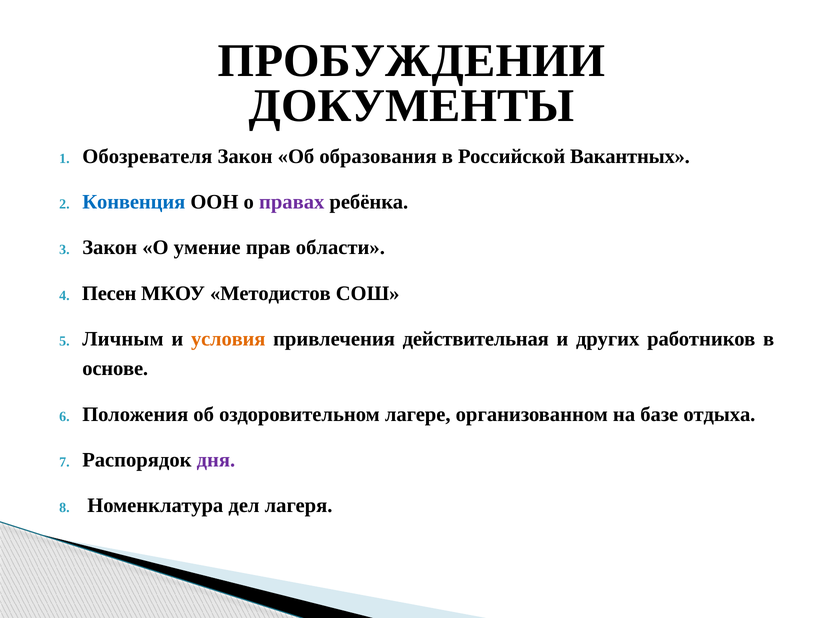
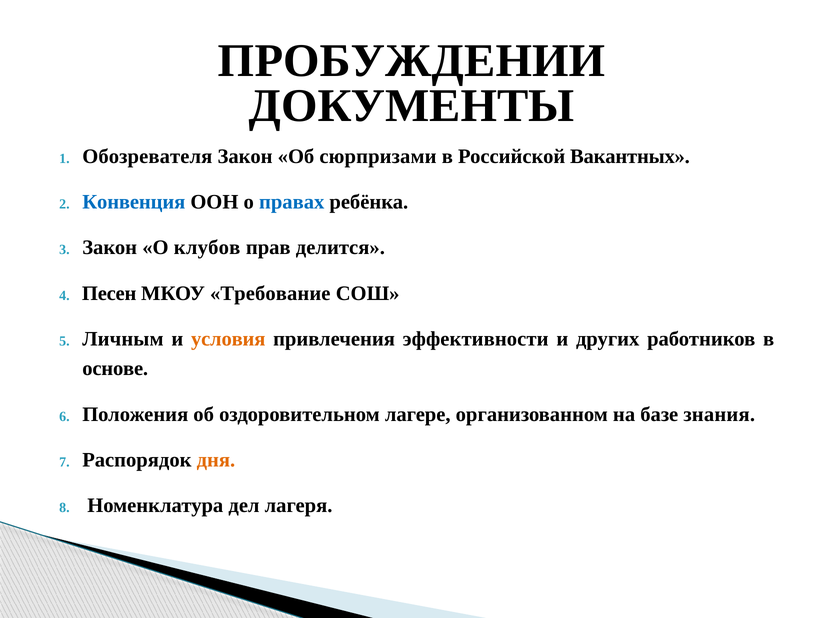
образования: образования -> сюрпризами (378, 156)
правах colour: purple -> blue (292, 202)
умение: умение -> клубов (207, 248)
области: области -> делится (340, 248)
Методистов: Методистов -> Требование (270, 293)
действительная: действительная -> эффективности (476, 339)
отдыха: отдыха -> знания (719, 414)
дня colour: purple -> orange (216, 460)
